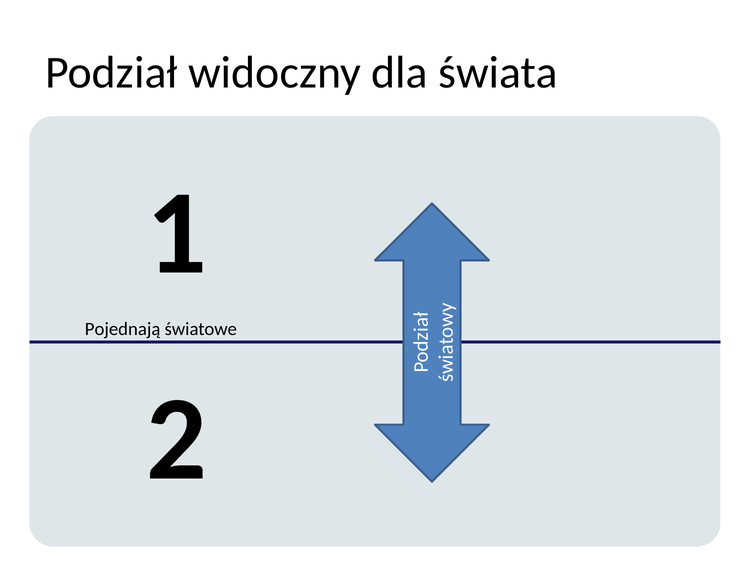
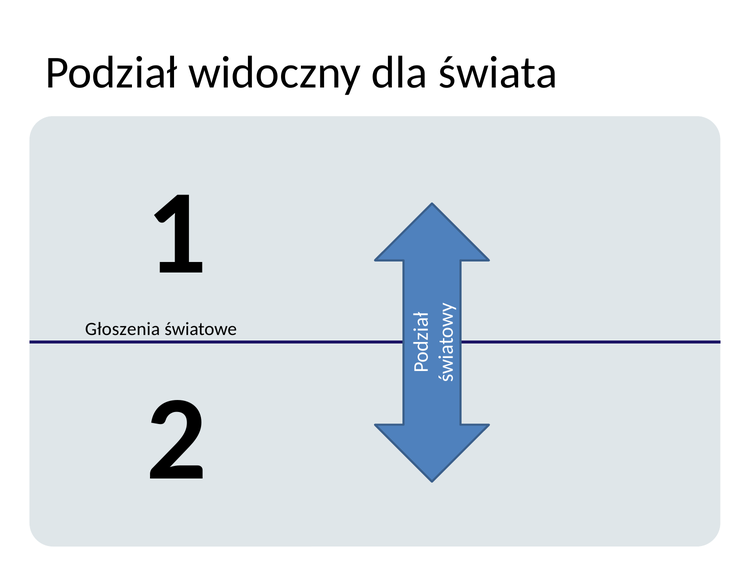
Pojednają: Pojednają -> Głoszenia (123, 330)
